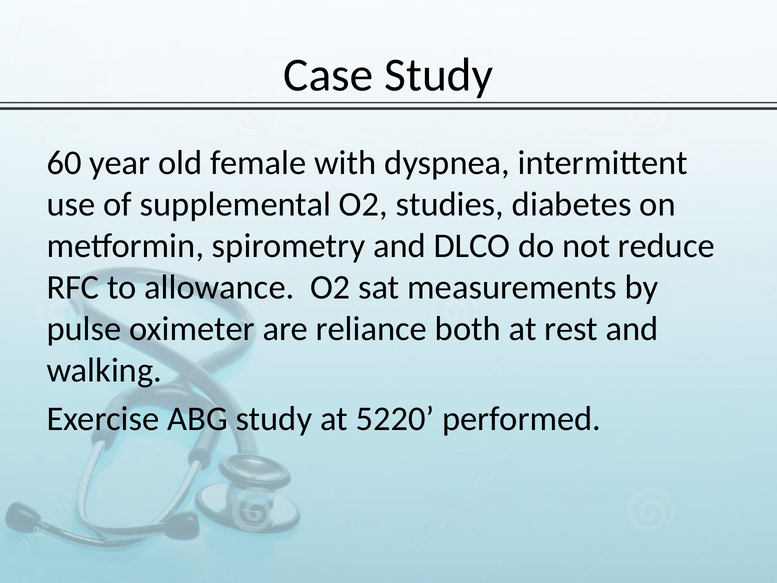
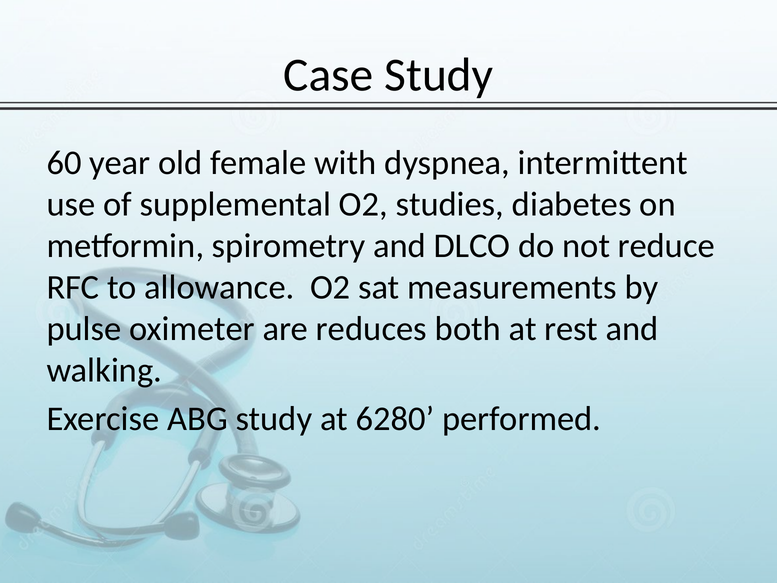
reliance: reliance -> reduces (371, 329)
5220: 5220 -> 6280 (395, 419)
